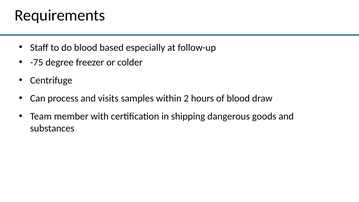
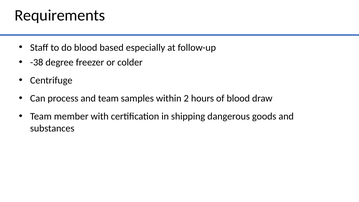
-75: -75 -> -38 (37, 62)
and visits: visits -> team (108, 98)
